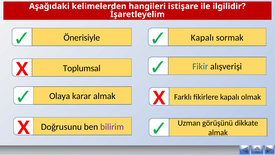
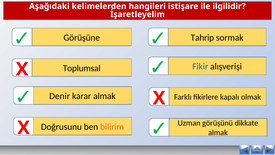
Önerisiyle: Önerisiyle -> Görüşüne (82, 37)
Kapalı: Kapalı -> Tahrip (202, 37)
Olaya: Olaya -> Denir (60, 96)
bilirim colour: purple -> orange (112, 127)
